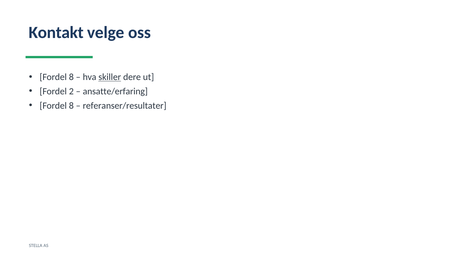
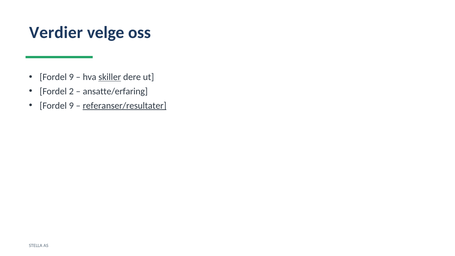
Kontakt: Kontakt -> Verdier (56, 32)
8: 8 -> 9 (71, 77)
8: 8 -> 9 (71, 106)
referanser/resultater underline: none -> present (125, 106)
